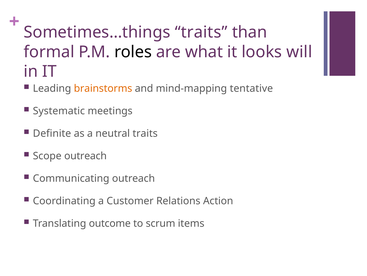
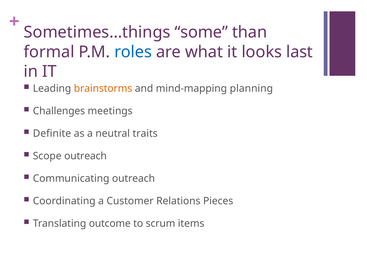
Sometimes…things traits: traits -> some (201, 32)
roles colour: black -> blue (133, 52)
will: will -> last (300, 52)
tentative: tentative -> planning (251, 88)
Systematic: Systematic -> Challenges (59, 111)
Action: Action -> Pieces (218, 200)
